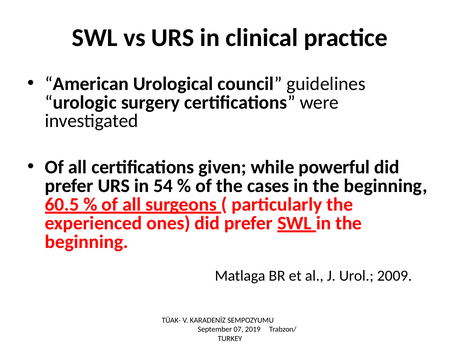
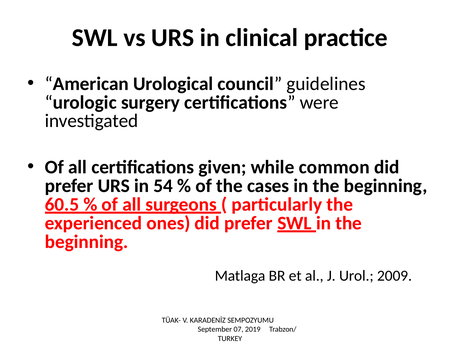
powerful: powerful -> common (334, 167)
